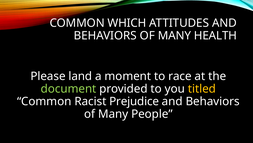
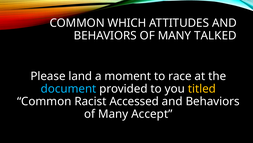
HEALTH: HEALTH -> TALKED (215, 35)
document colour: light green -> light blue (69, 88)
Prejudice: Prejudice -> Accessed (134, 101)
People: People -> Accept (152, 113)
